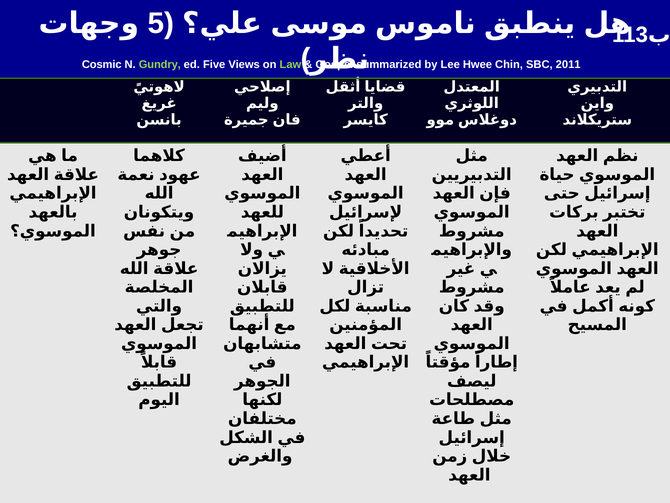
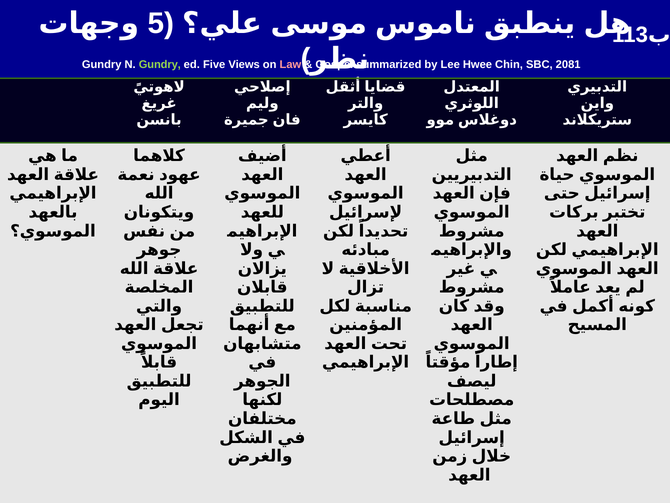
Cosmic: Cosmic -> Gundry (102, 64)
Law colour: light green -> pink (290, 64)
2011: 2011 -> 2081 (568, 64)
